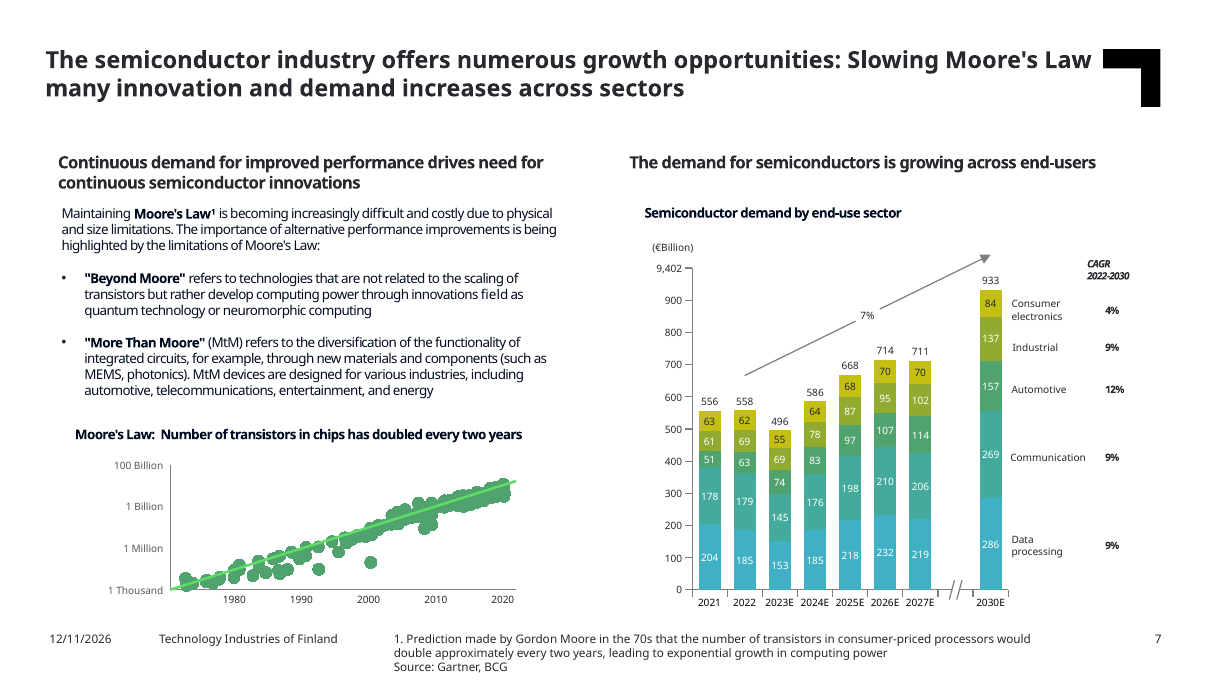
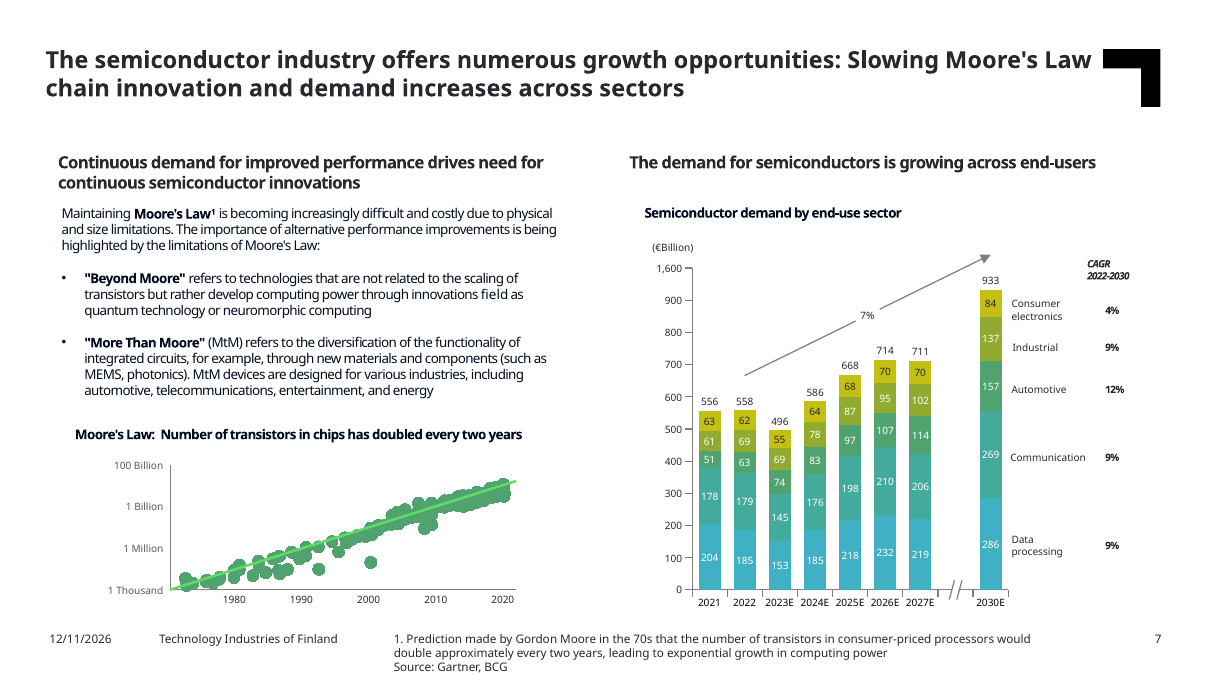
many: many -> chain (78, 89)
9,402: 9,402 -> 1,600 (669, 269)
